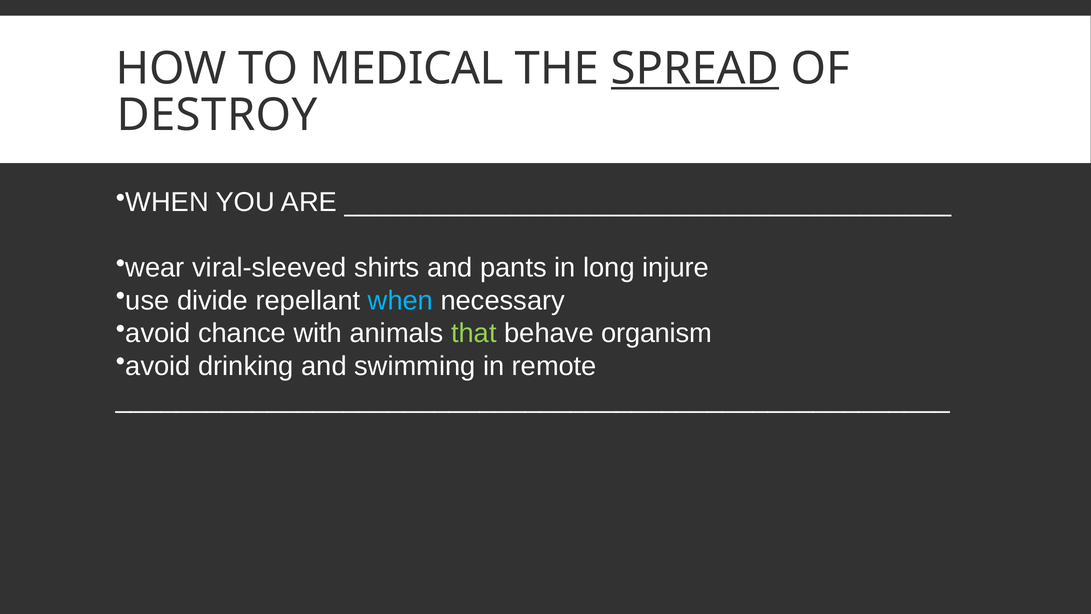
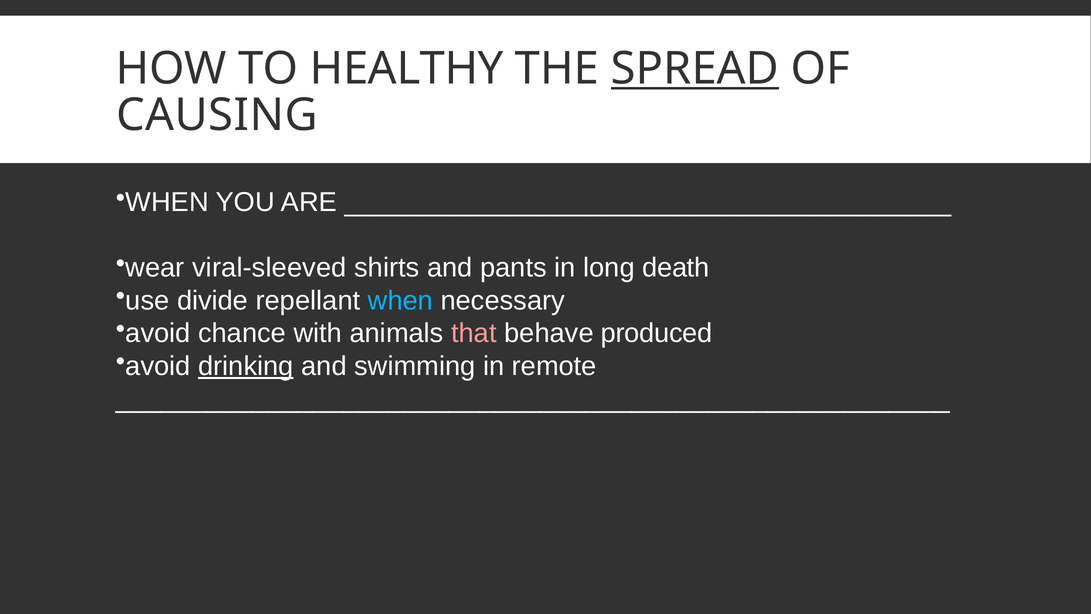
MEDICAL: MEDICAL -> HEALTHY (407, 69)
DESTROY: DESTROY -> CAUSING (217, 115)
injure: injure -> death (676, 268)
that colour: light green -> pink (474, 333)
organism: organism -> produced (657, 333)
drinking underline: none -> present (246, 366)
